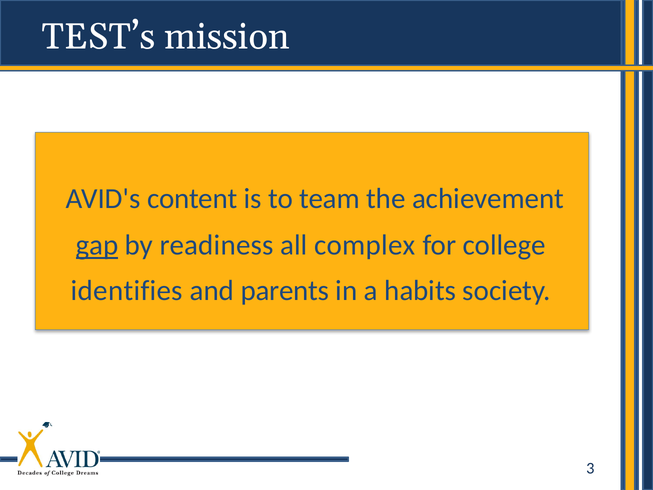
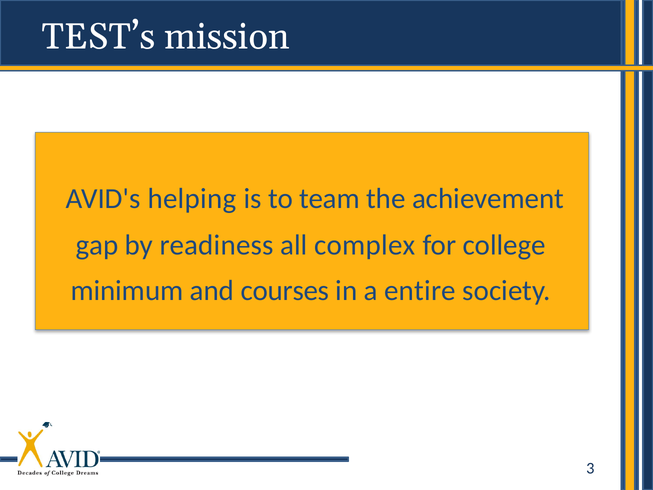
content: content -> helping (192, 199)
gap underline: present -> none (97, 245)
identifies: identifies -> minimum (127, 291)
parents: parents -> courses (285, 291)
habits: habits -> entire (420, 291)
